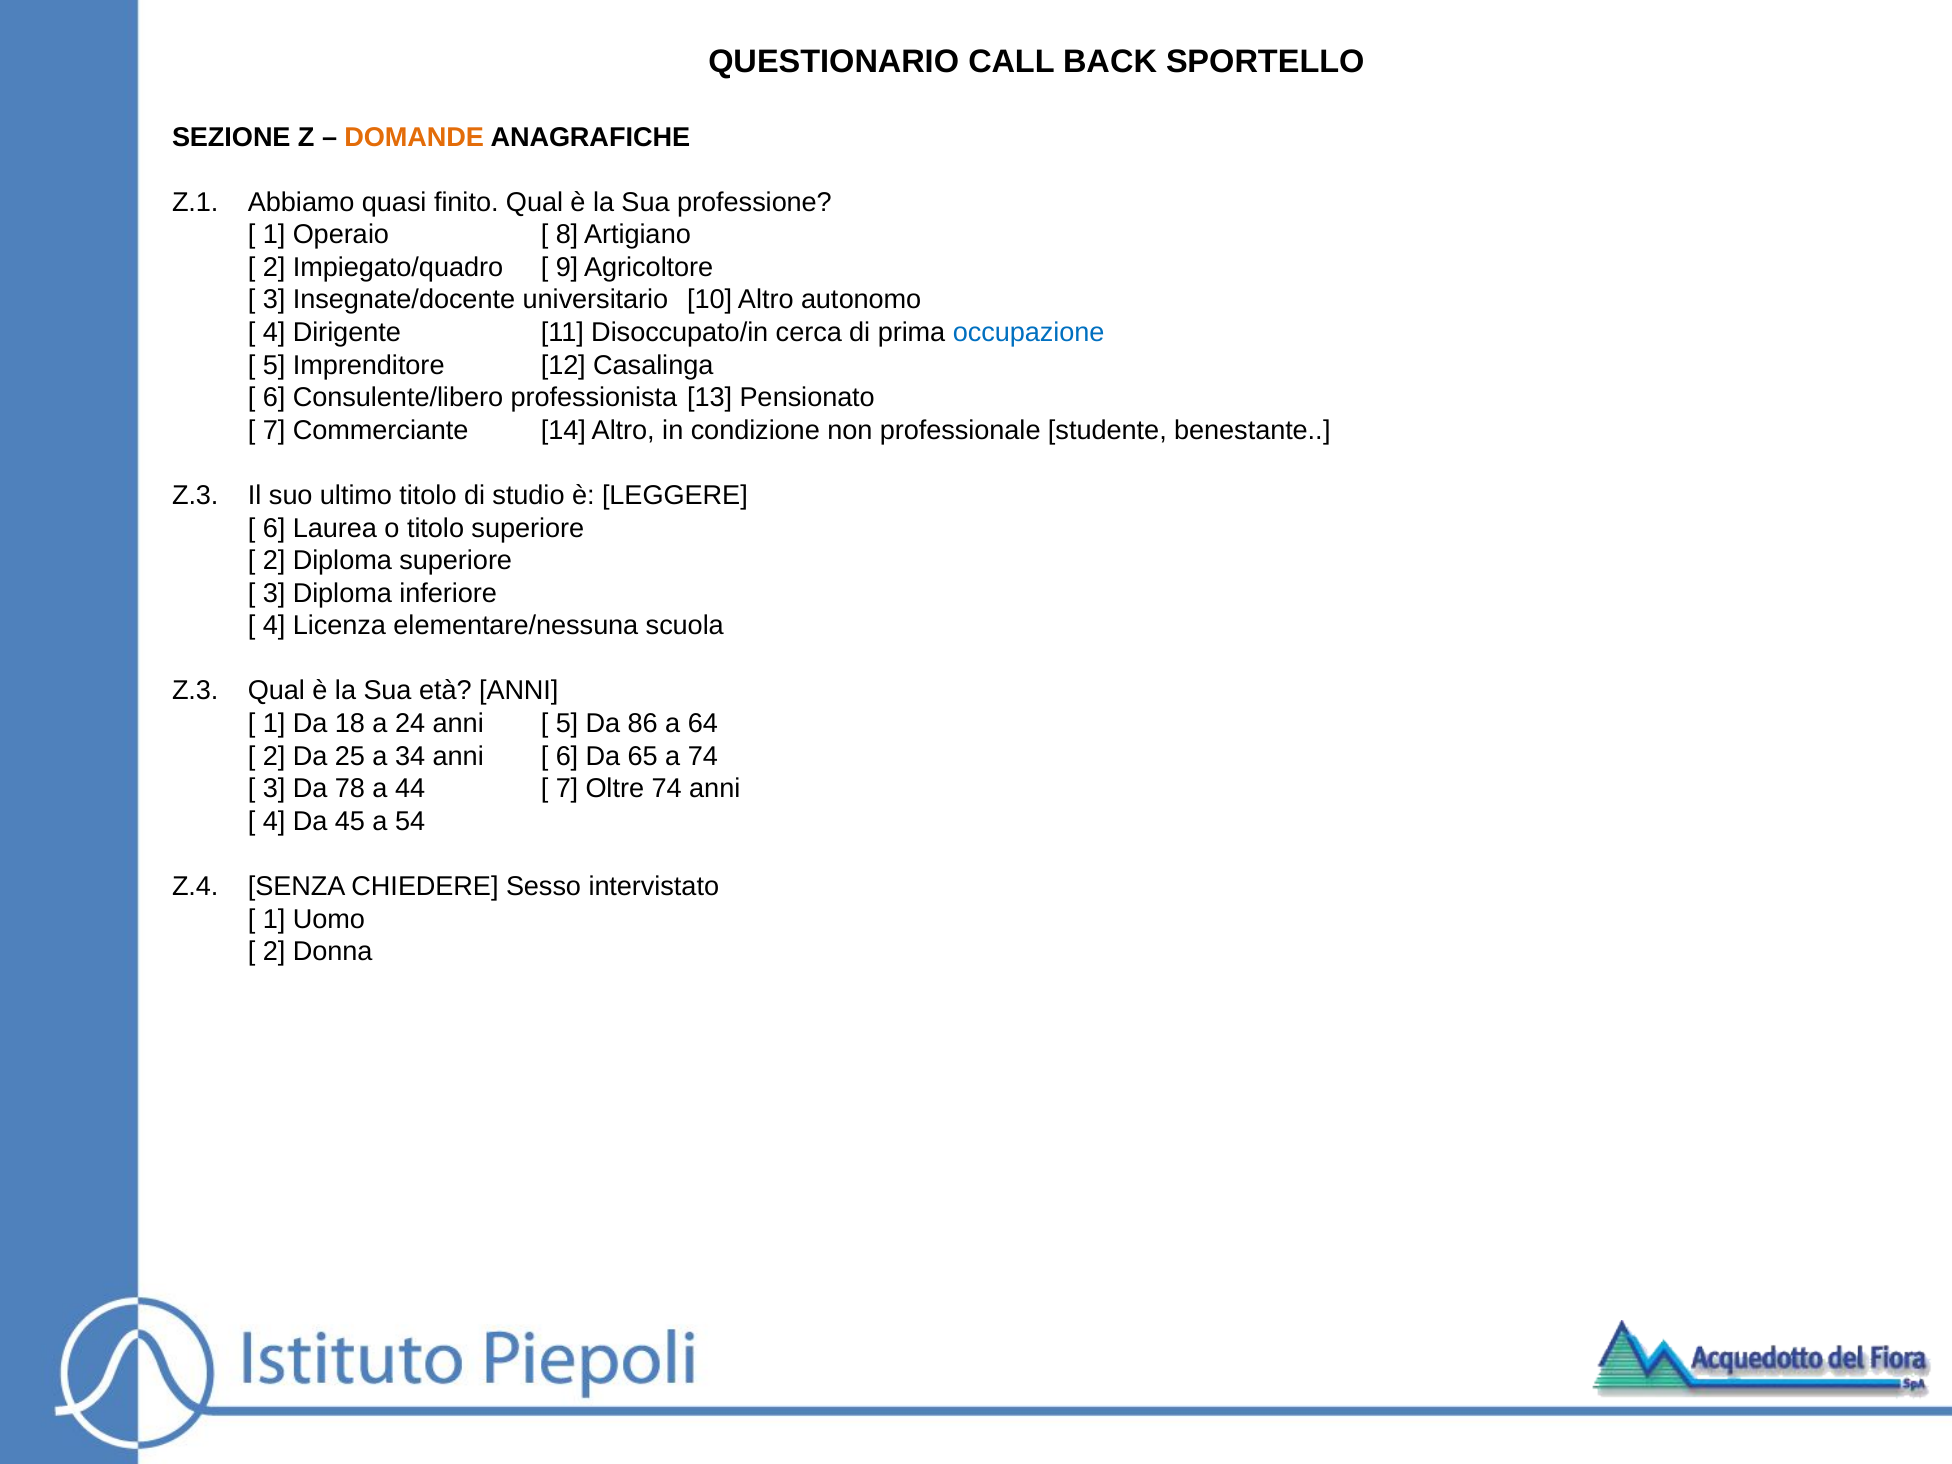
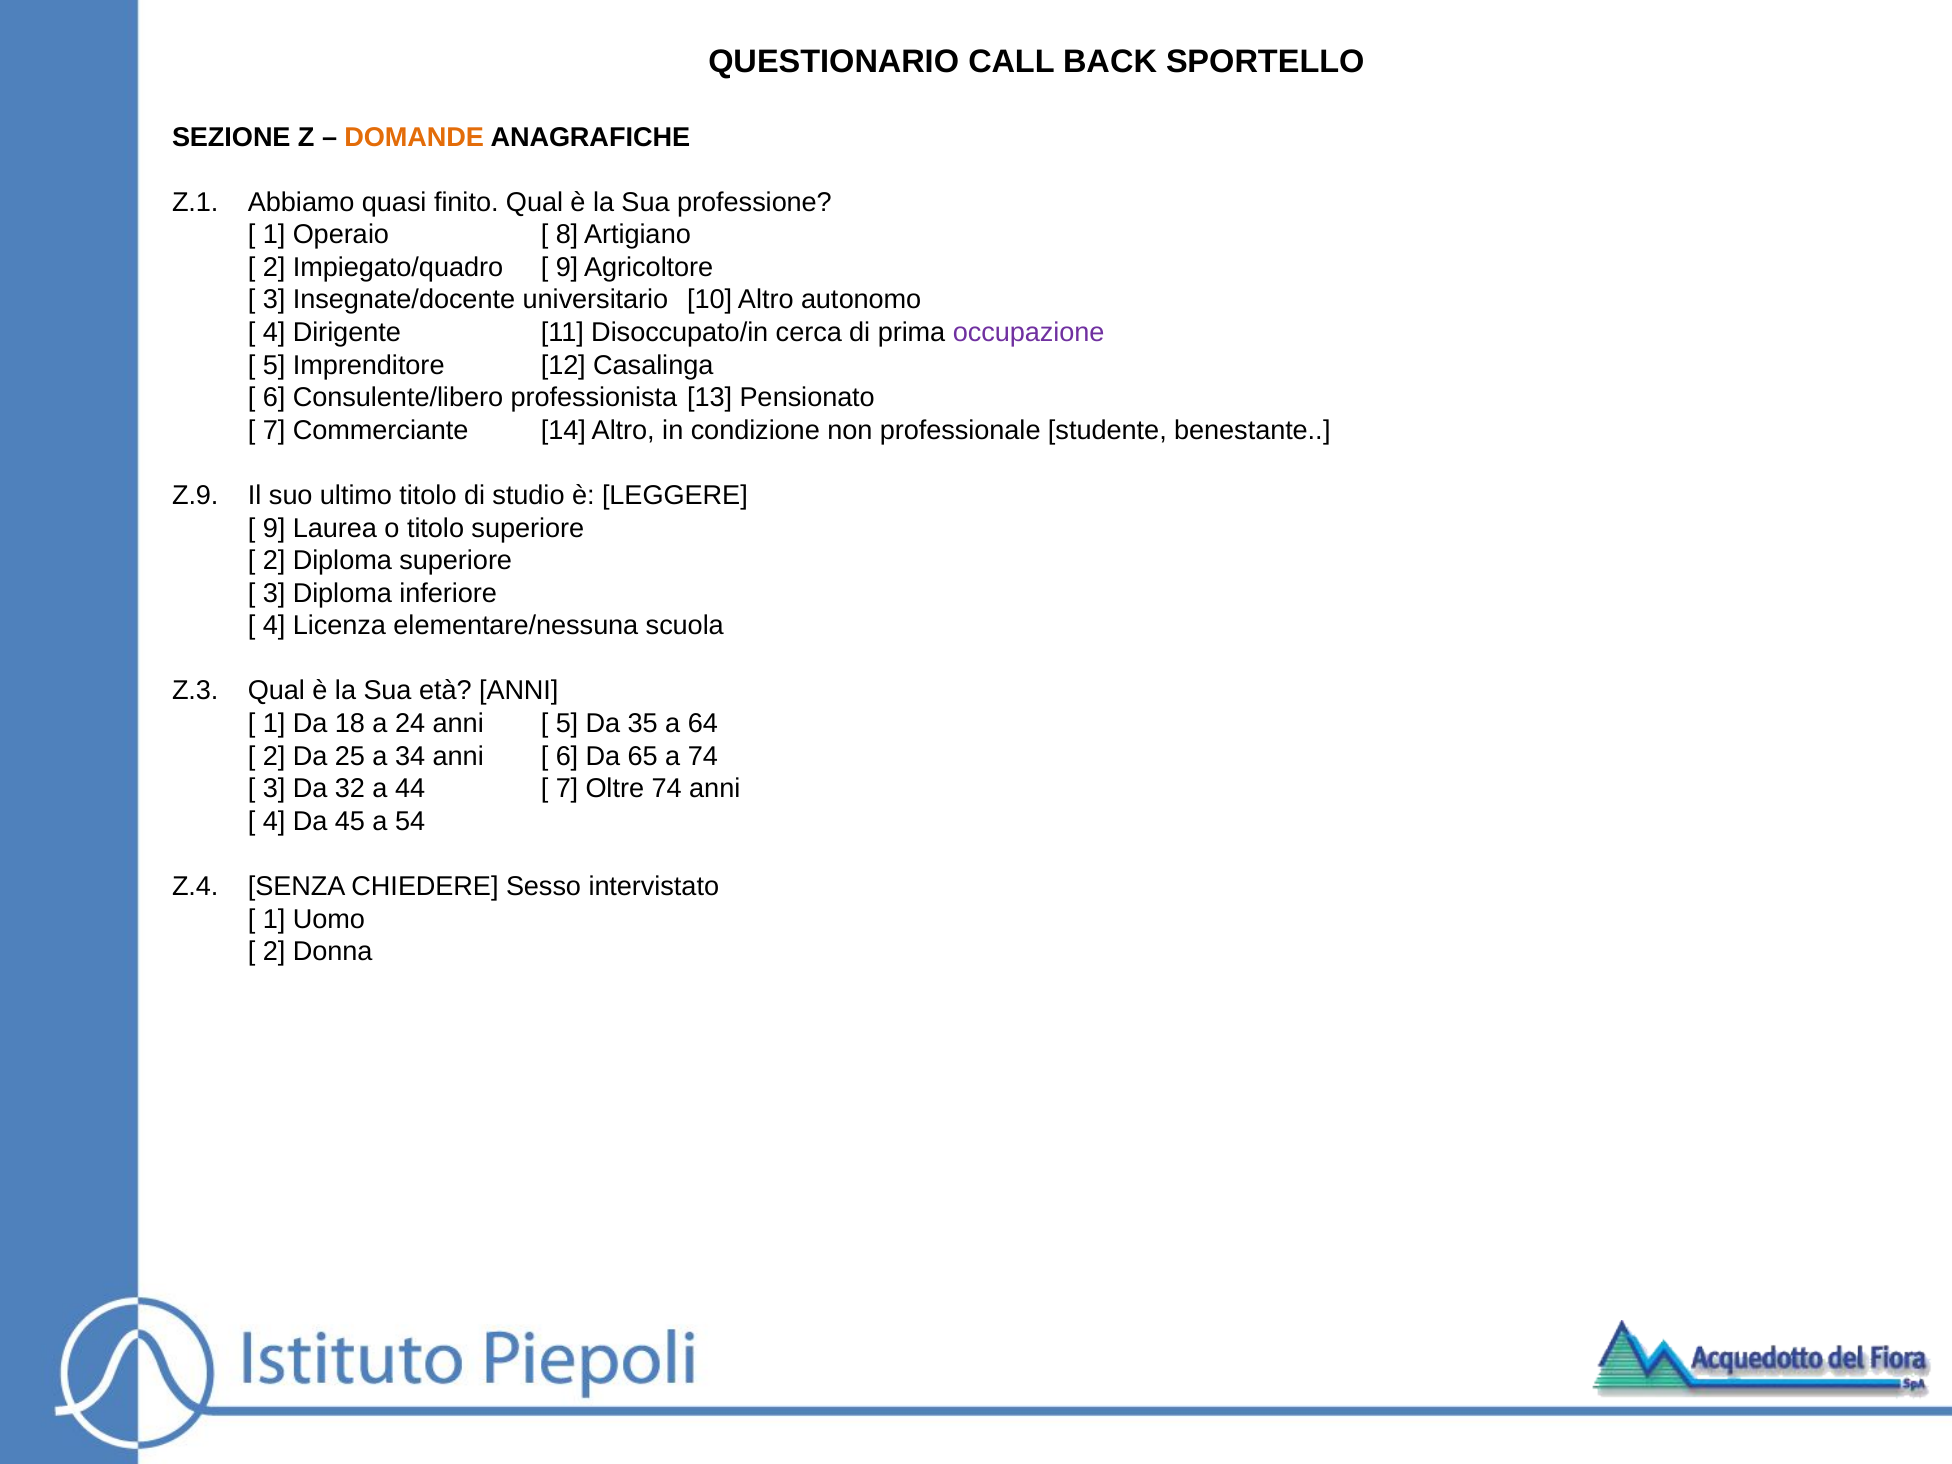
occupazione colour: blue -> purple (1029, 333)
Z.3: Z.3 -> Z.9 (195, 495)
6: 6 -> 9 (274, 528)
86: 86 -> 35 (643, 724)
78: 78 -> 32 (350, 789)
